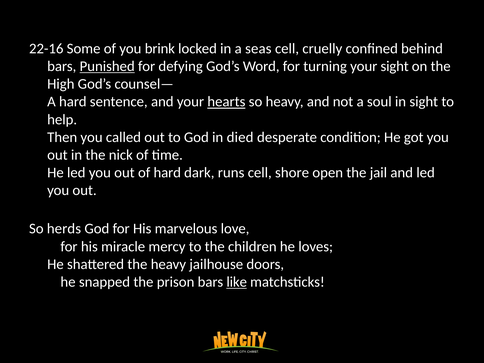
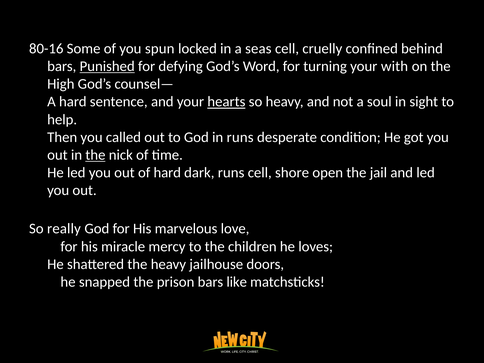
22-16: 22-16 -> 80-16 (46, 49)
brink: brink -> spun (160, 49)
your sight: sight -> with (395, 66)
in died: died -> runs (240, 137)
the underline: none -> present (95, 155)
herds: herds -> really (64, 229)
like underline: present -> none (237, 282)
